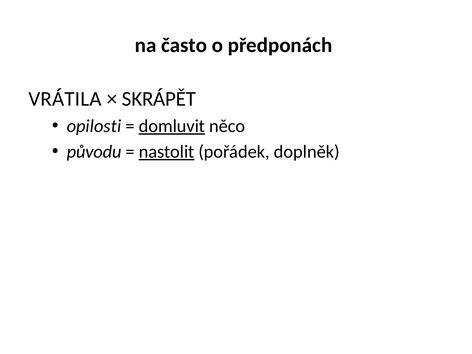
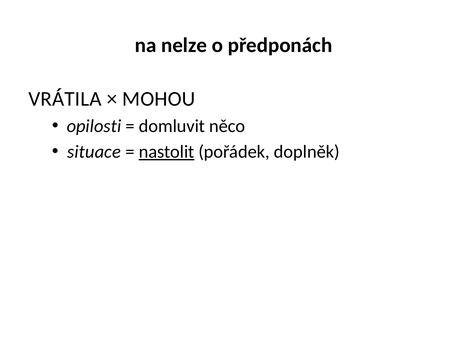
často: často -> nelze (184, 45)
SKRÁPĚT: SKRÁPĚT -> MOHOU (159, 99)
domluvit underline: present -> none (172, 126)
původu: původu -> situace (94, 152)
